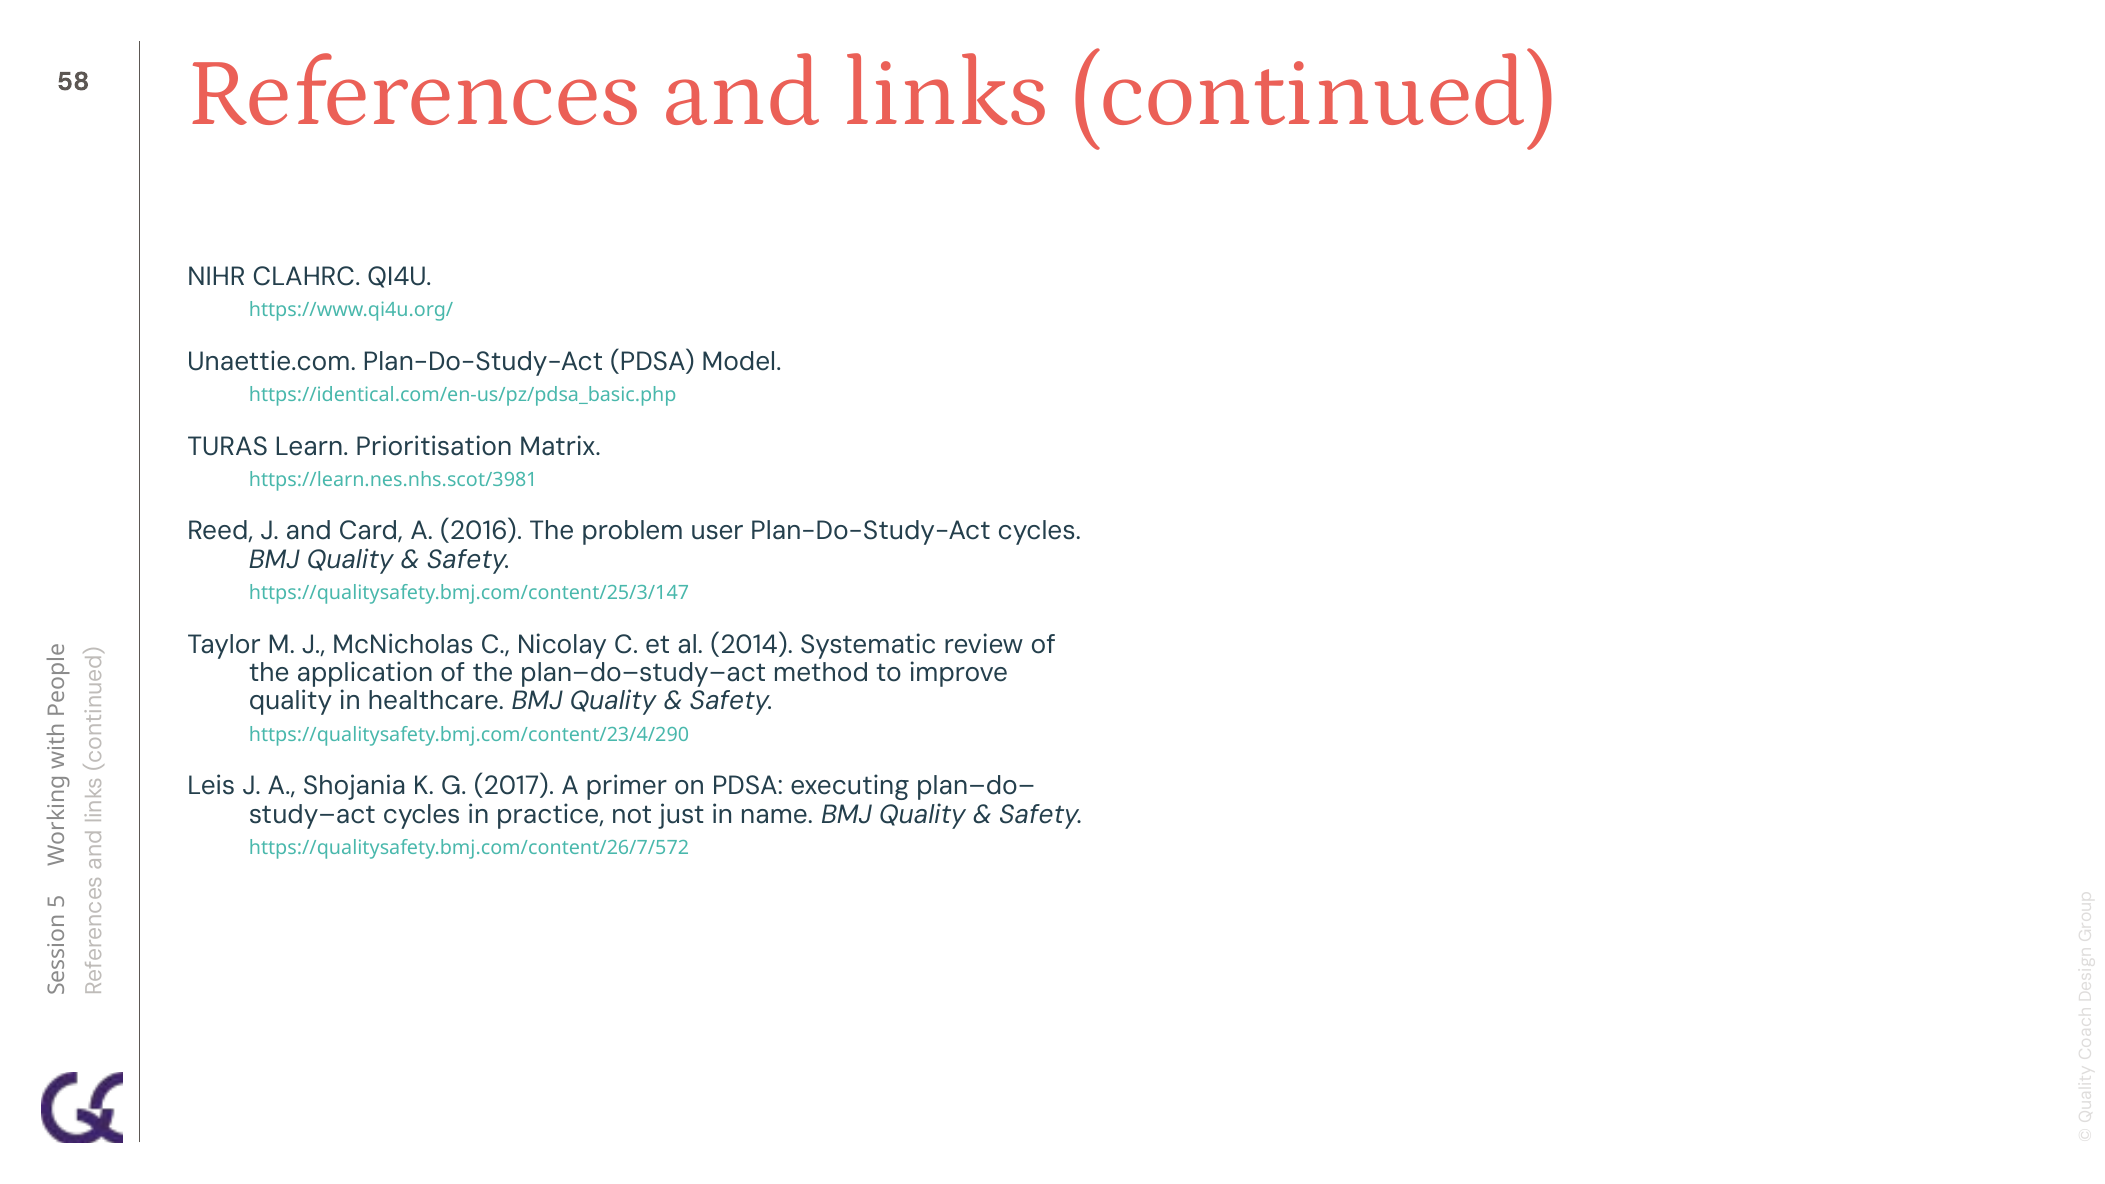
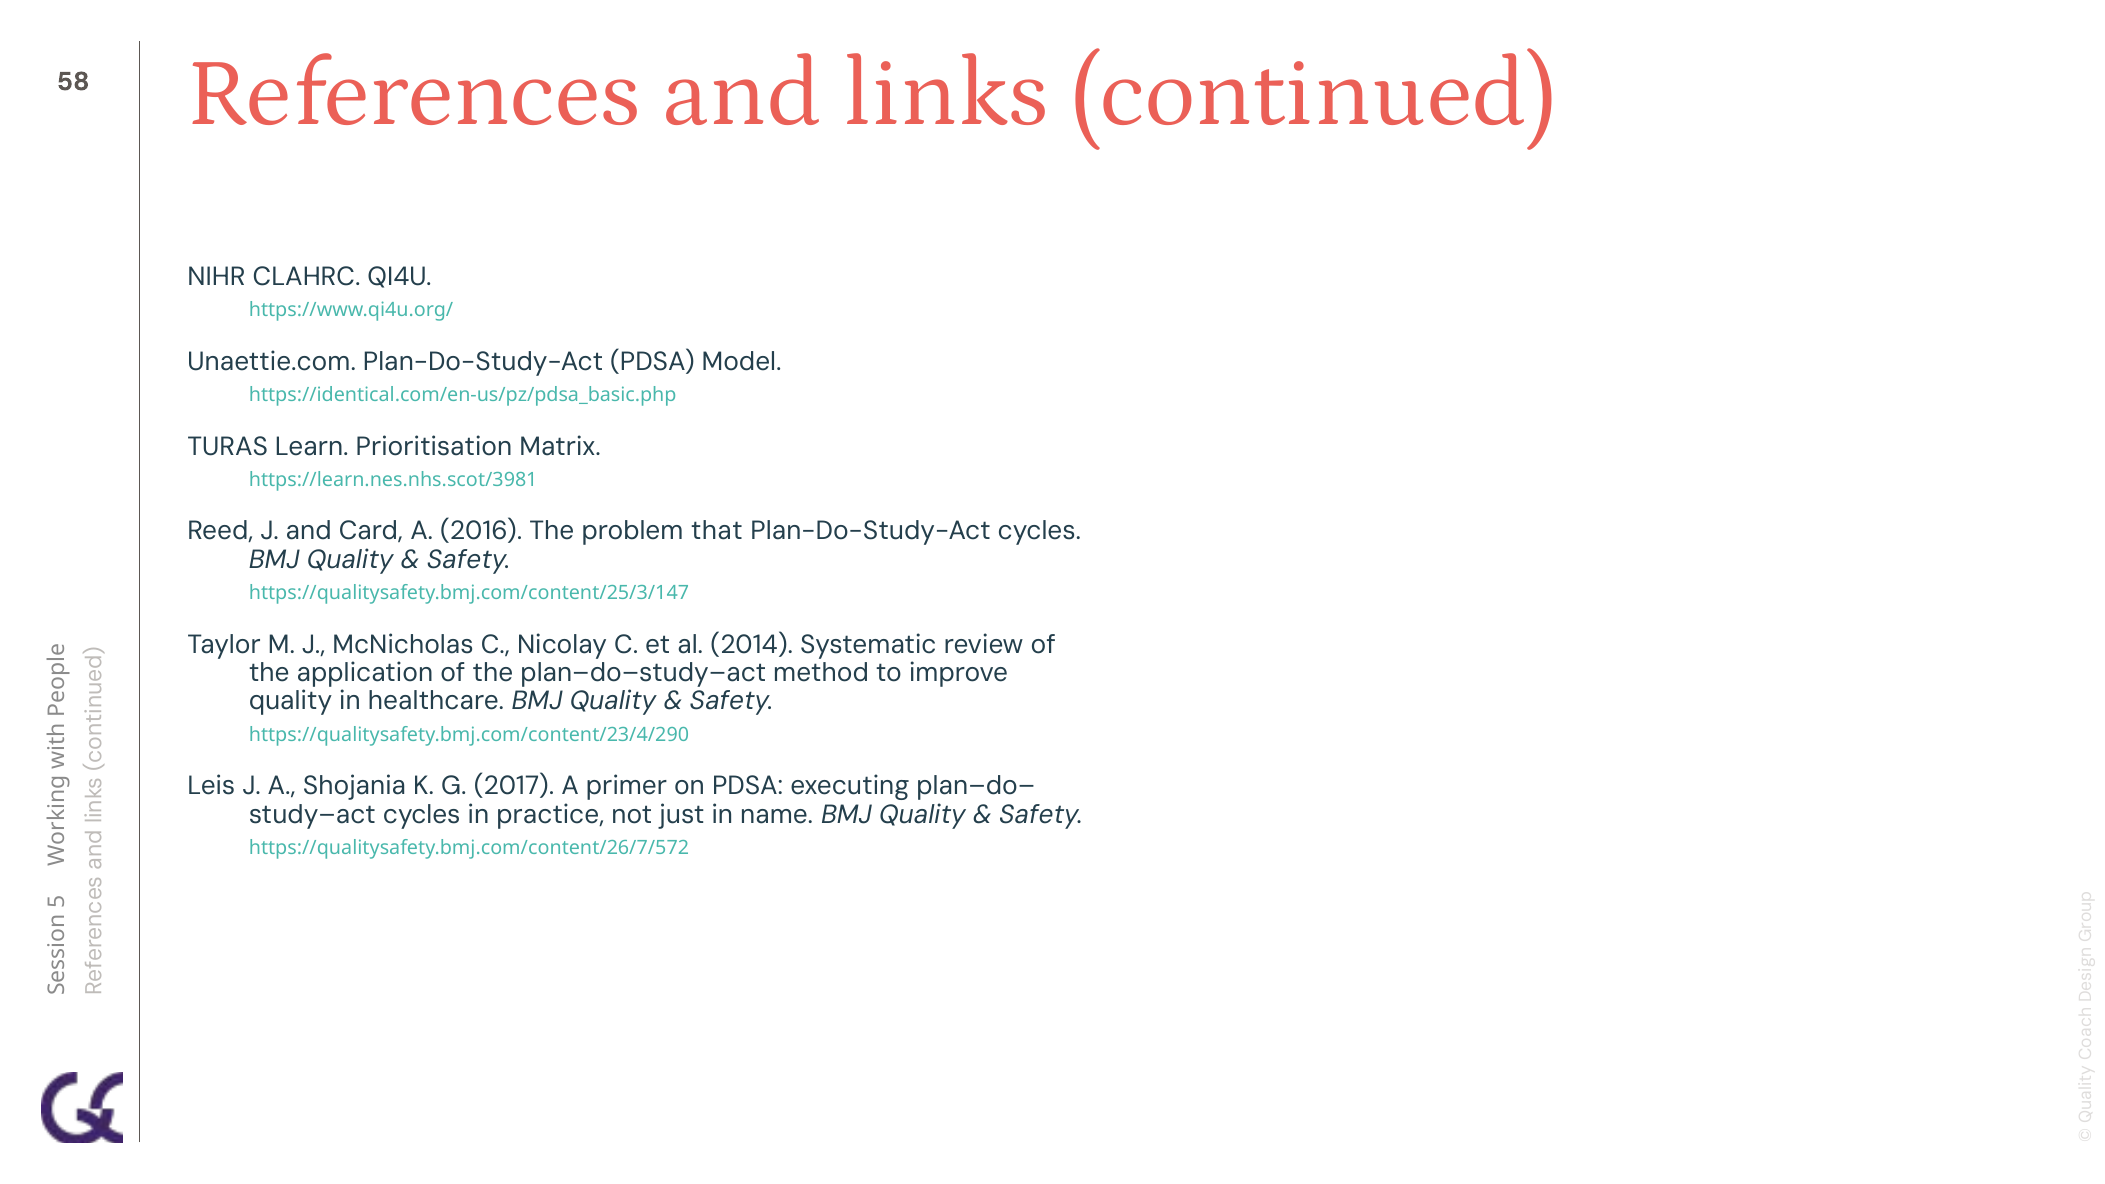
user: user -> that (717, 531)
